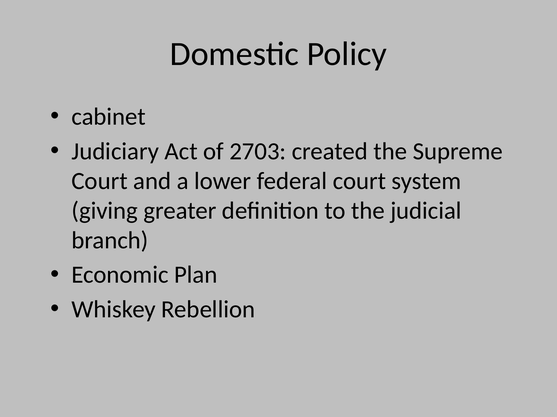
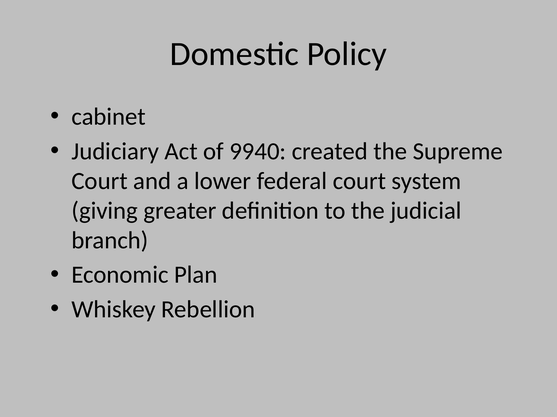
2703: 2703 -> 9940 (258, 152)
